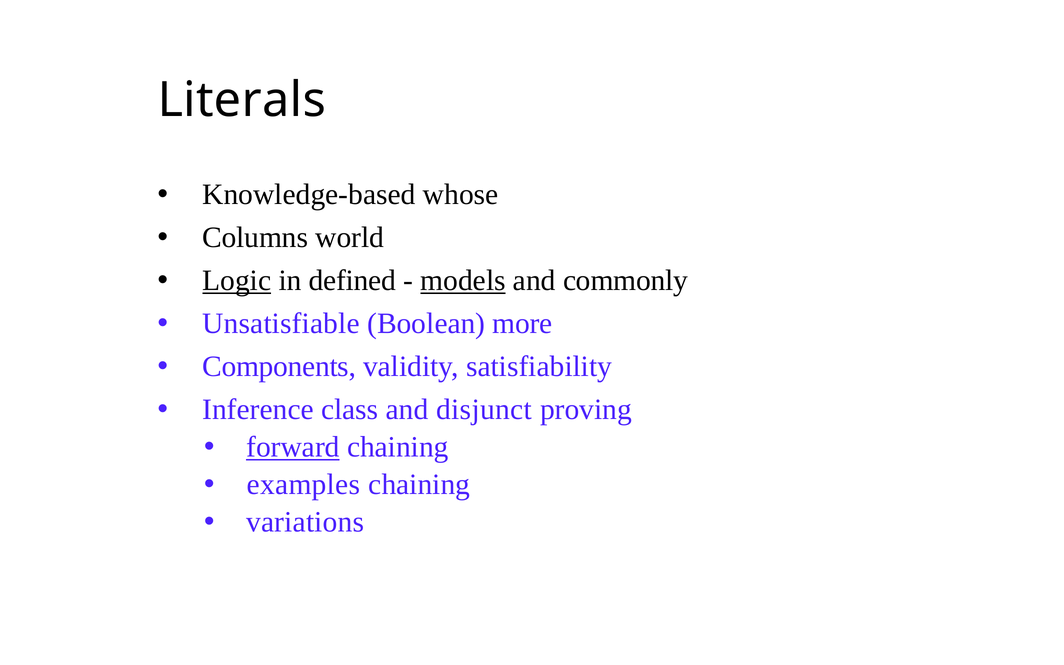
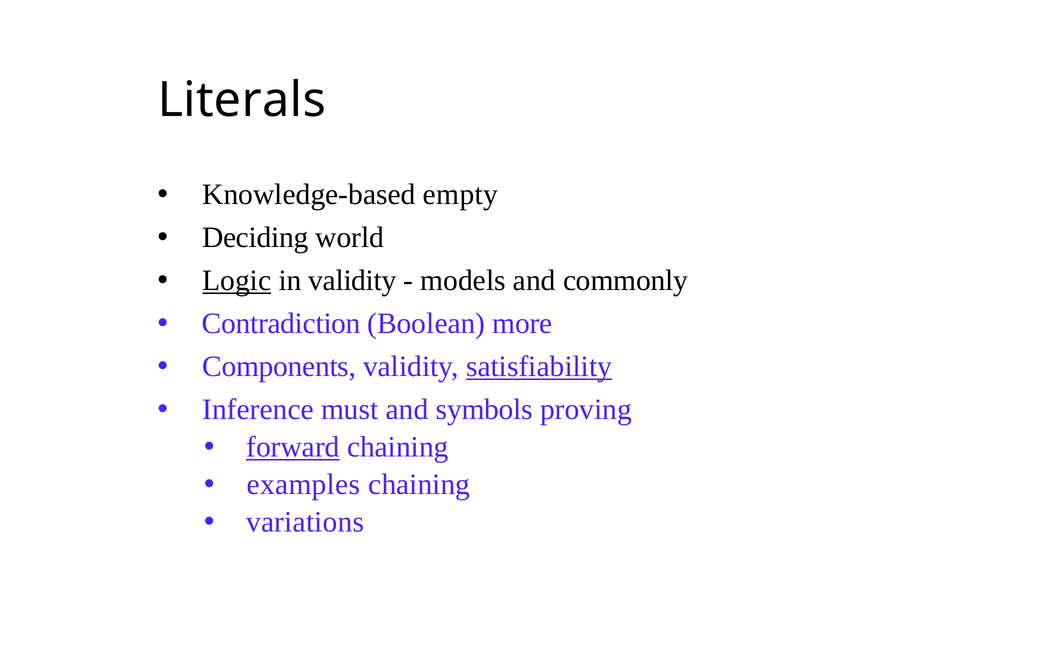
whose: whose -> empty (461, 195)
Columns: Columns -> Deciding (255, 238)
in defined: defined -> validity (352, 281)
models underline: present -> none (463, 281)
Unsatisfiable: Unsatisfiable -> Contradiction (281, 324)
satisfiability underline: none -> present (539, 367)
class: class -> must (350, 410)
disjunct: disjunct -> symbols (484, 410)
